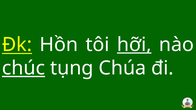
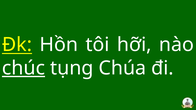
hỡi underline: present -> none (134, 45)
